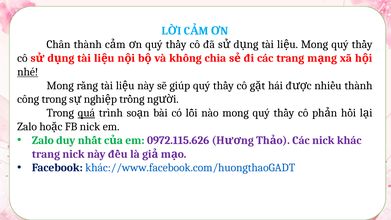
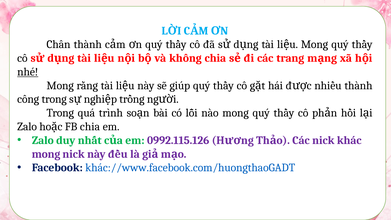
quá underline: present -> none (86, 113)
FB nick: nick -> chia (90, 127)
0972.115.626: 0972.115.626 -> 0992.115.126 (178, 140)
trang: trang -> mong (46, 154)
